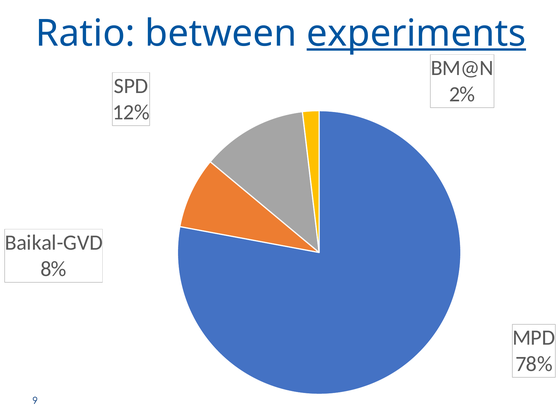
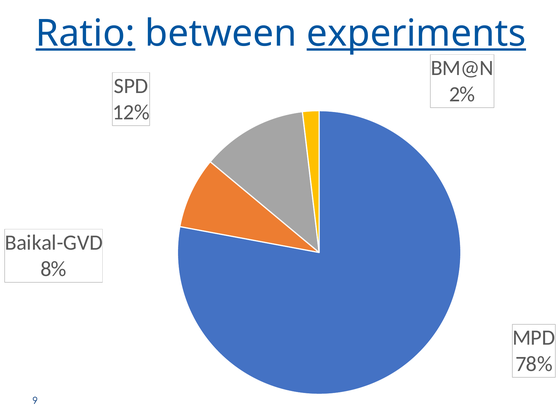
Ratio underline: none -> present (85, 33)
